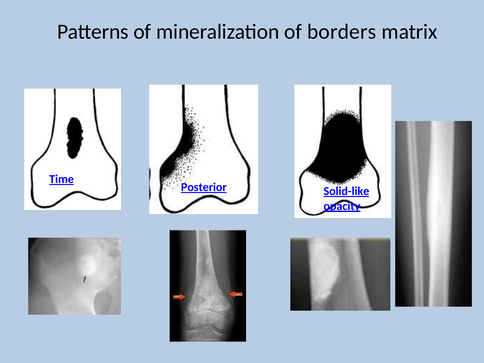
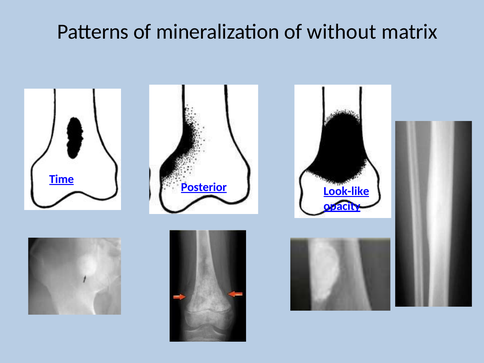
borders: borders -> without (342, 32)
Solid-like: Solid-like -> Look-like (346, 191)
